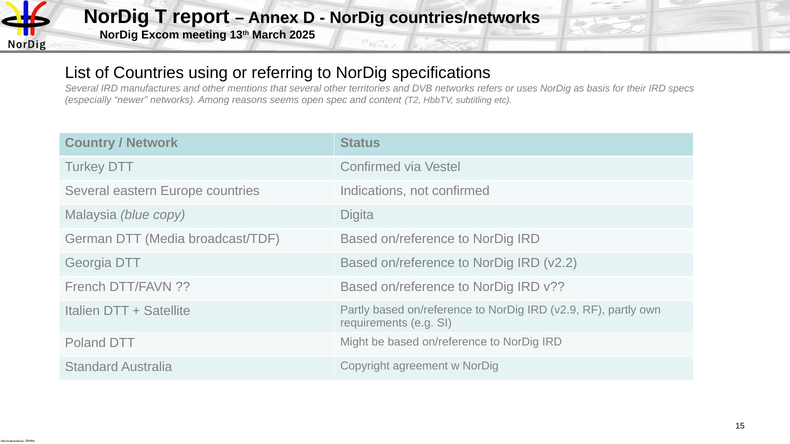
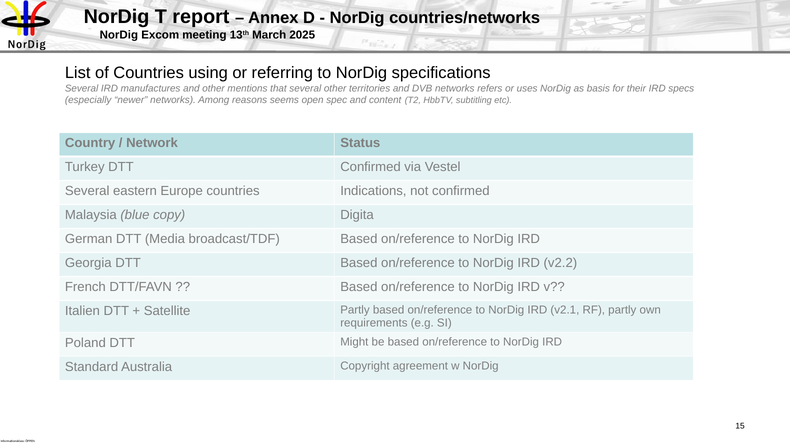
v2.9: v2.9 -> v2.1 (565, 310)
